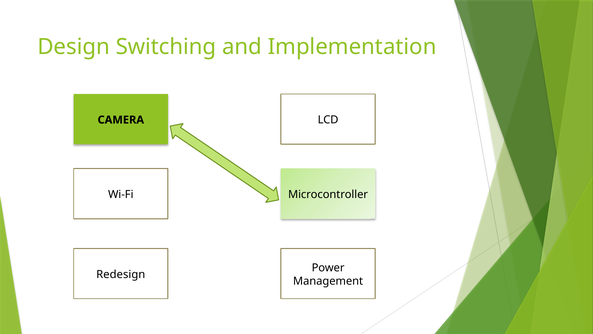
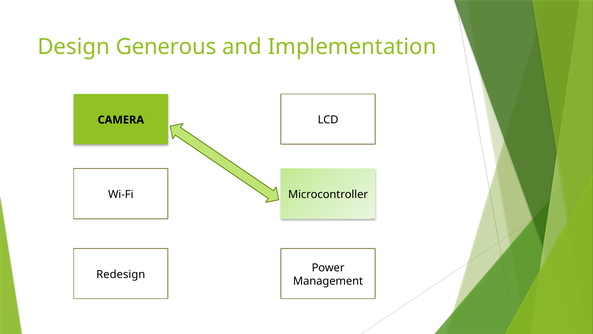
Switching: Switching -> Generous (166, 47)
